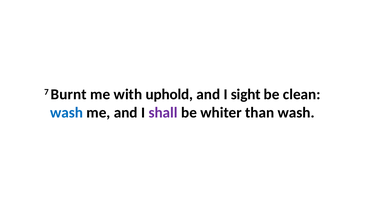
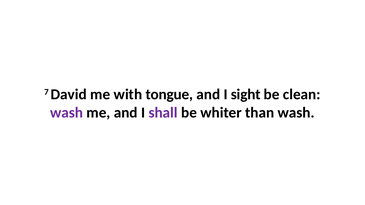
Burnt: Burnt -> David (69, 95)
uphold: uphold -> tongue (169, 95)
wash colour: blue -> purple (67, 113)
